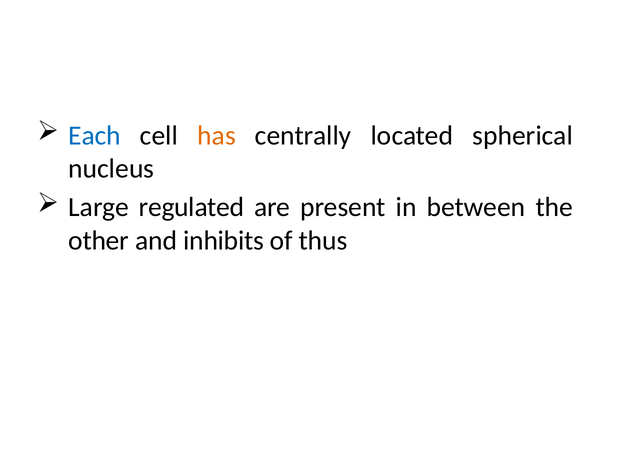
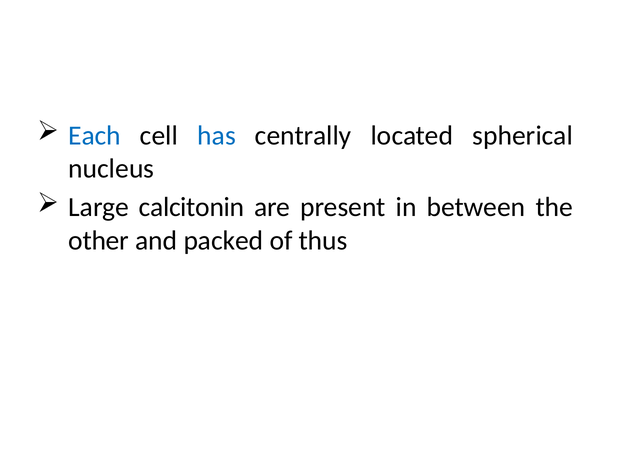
has colour: orange -> blue (217, 135)
regulated: regulated -> calcitonin (192, 207)
inhibits: inhibits -> packed (223, 240)
